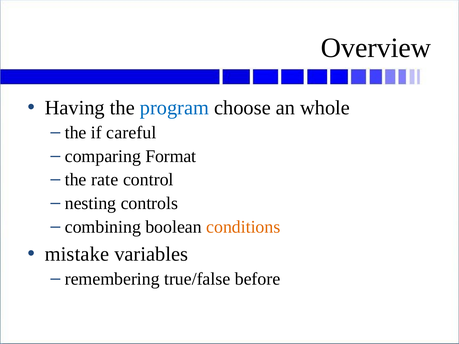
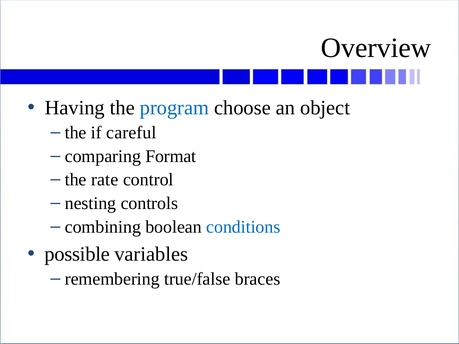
whole: whole -> object (325, 108)
conditions colour: orange -> blue (243, 227)
mistake: mistake -> possible (77, 254)
before: before -> braces (258, 279)
